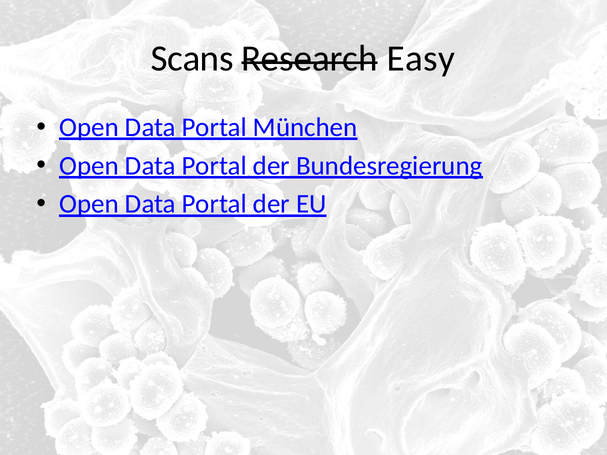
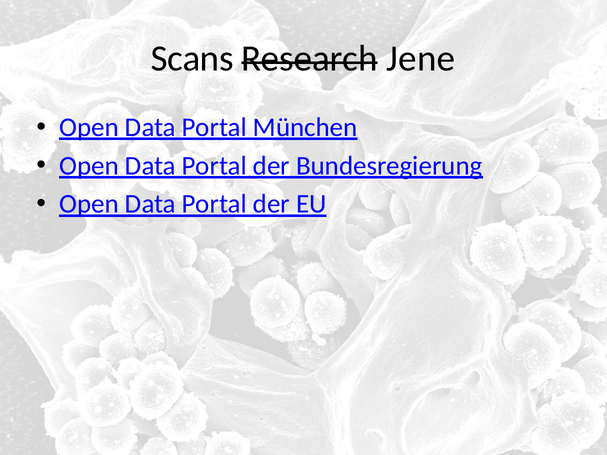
Easy: Easy -> Jene (421, 59)
